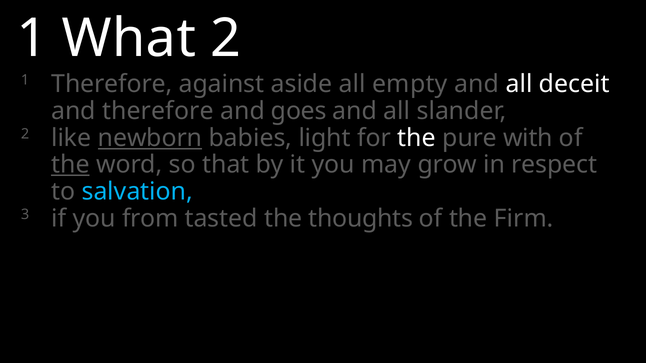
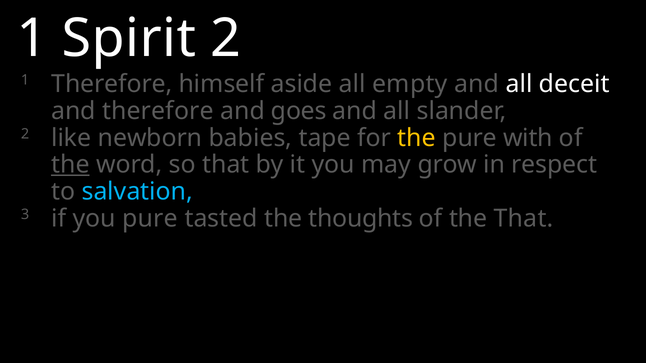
What: What -> Spirit (129, 38)
against: against -> himself (221, 84)
newborn underline: present -> none (150, 138)
light: light -> tape (325, 138)
the colour: white -> yellow (417, 138)
you from: from -> pure (150, 219)
the Firm: Firm -> That (524, 219)
